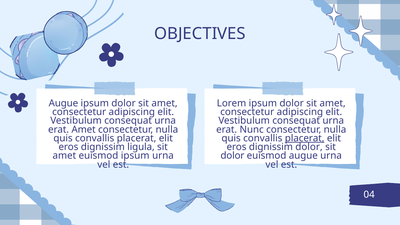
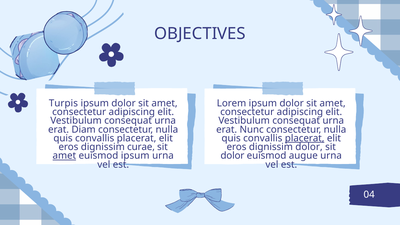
Augue: Augue -> Turpis (63, 103)
erat Amet: Amet -> Diam (84, 130)
ligula: ligula -> curae (141, 147)
amet underline: none -> present (64, 156)
